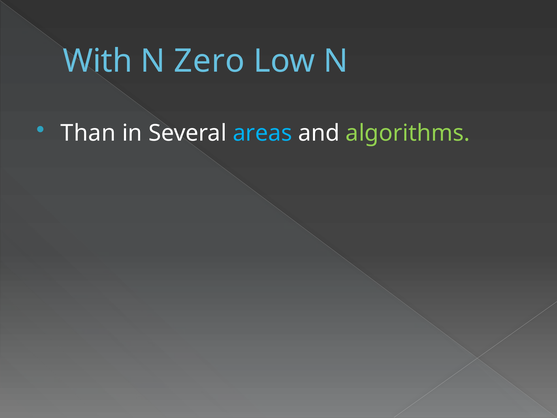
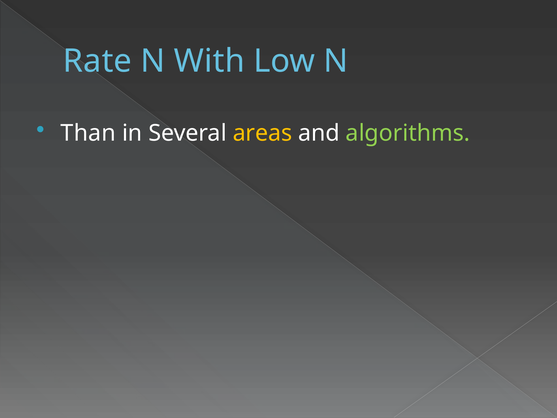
With: With -> Rate (97, 61)
Zero: Zero -> With (209, 61)
areas colour: light blue -> yellow (262, 133)
